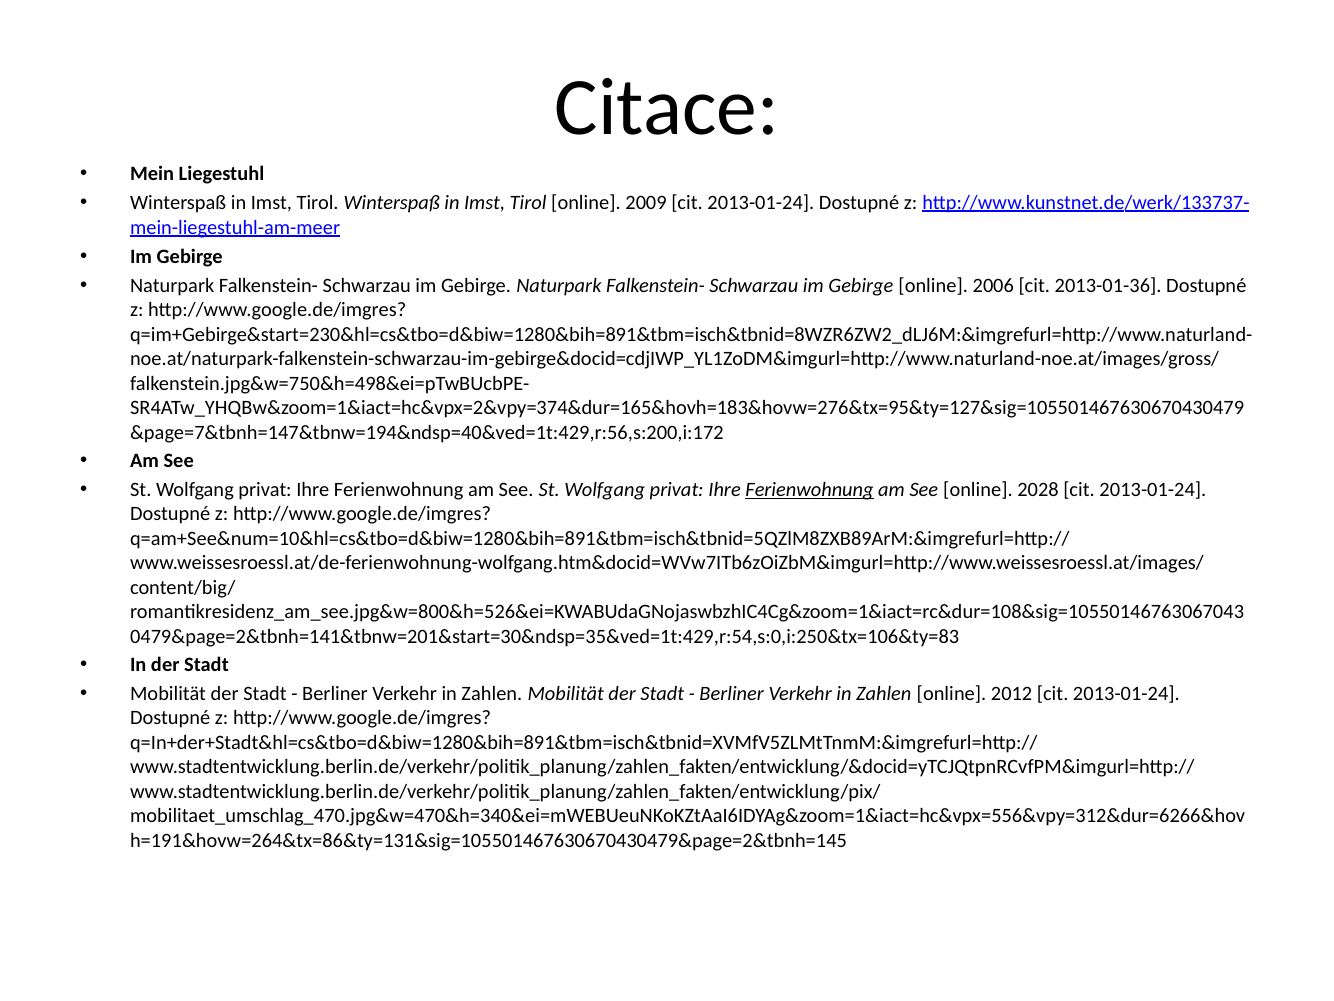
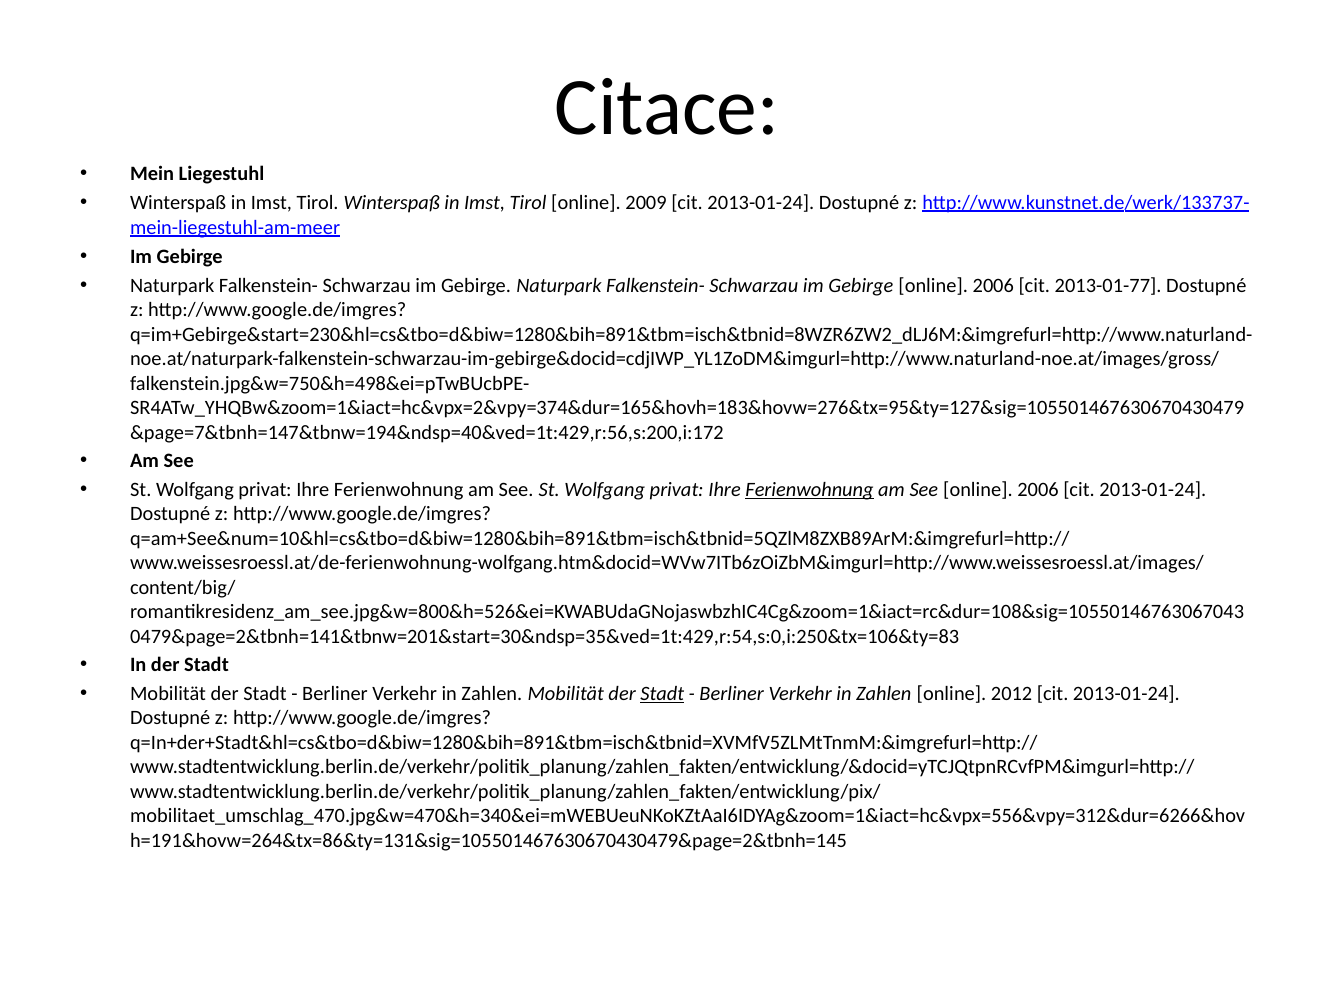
2013-01-36: 2013-01-36 -> 2013-01-77 (1108, 285)
See online 2028: 2028 -> 2006 (1038, 489)
Stadt underline: none -> present (662, 693)
